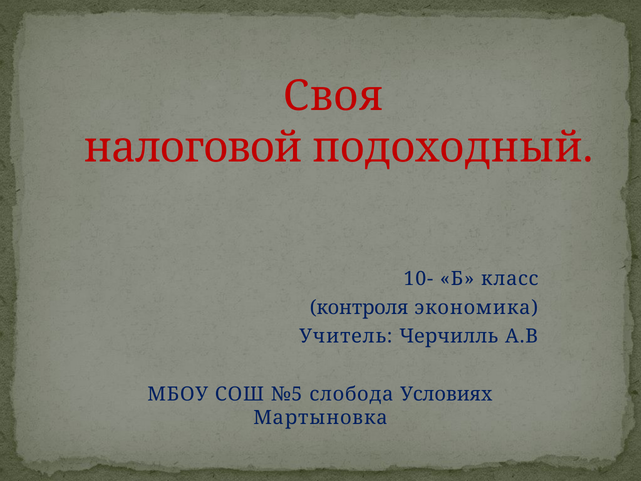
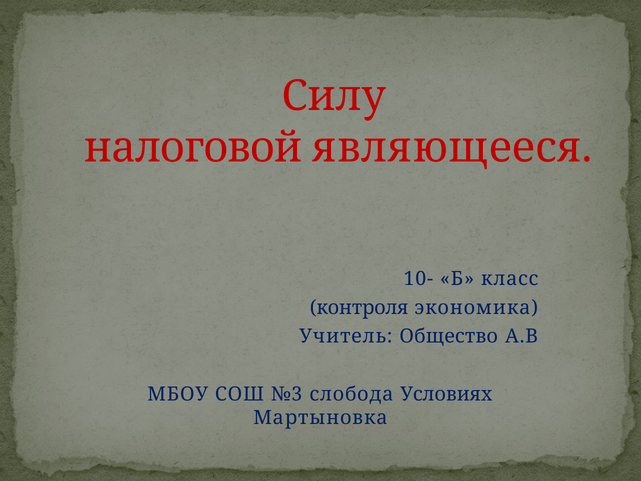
Своя: Своя -> Силу (334, 96)
подоходный: подоходный -> являющееся (452, 147)
Черчилль: Черчилль -> Общество (449, 336)
№5: №5 -> №3 (287, 394)
